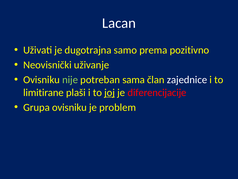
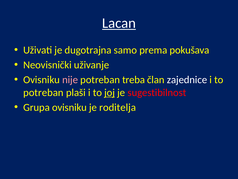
Lacan underline: none -> present (119, 23)
pozitivno: pozitivno -> pokušava (190, 50)
nije colour: light green -> pink (70, 80)
sama: sama -> treba (134, 80)
limitirane: limitirane -> potreban (43, 92)
diferencijacije: diferencijacije -> sugestibilnost (157, 92)
problem: problem -> roditelja (118, 107)
